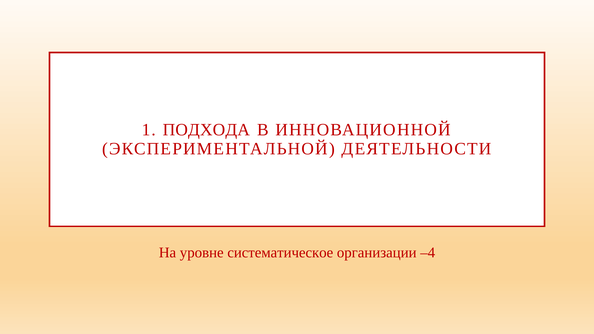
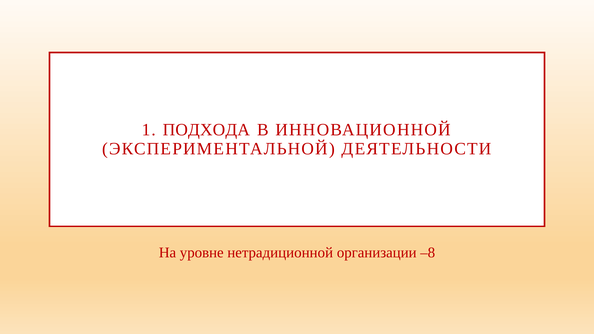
систематическое: систематическое -> нетрадиционной (280, 253)
–4: –4 -> –8 (428, 253)
